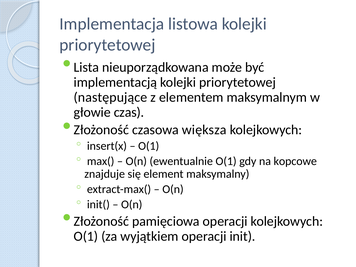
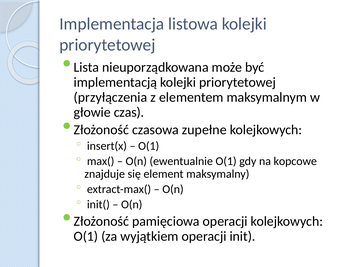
następujące: następujące -> przyłączenia (110, 97)
większa: większa -> zupełne (204, 130)
